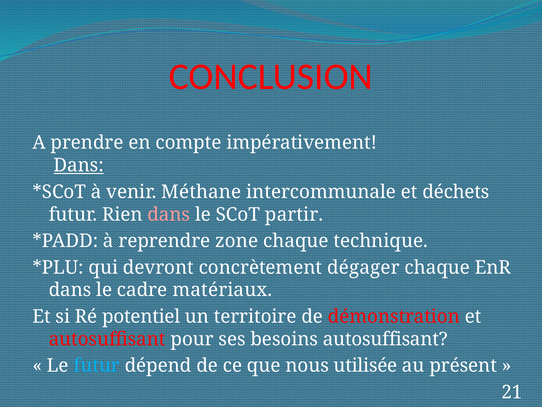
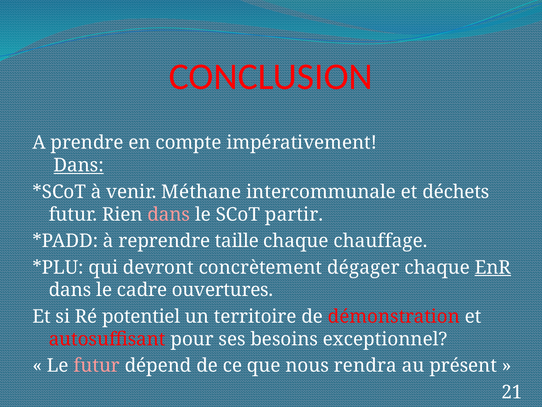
zone: zone -> taille (237, 241)
technique: technique -> chauffage (381, 241)
EnR underline: none -> present (493, 267)
matériaux: matériaux -> ouvertures (223, 290)
besoins autosuffisant: autosuffisant -> exceptionnel (385, 339)
futur colour: light blue -> pink (97, 365)
utilisée: utilisée -> rendra (365, 365)
